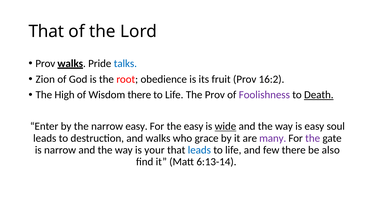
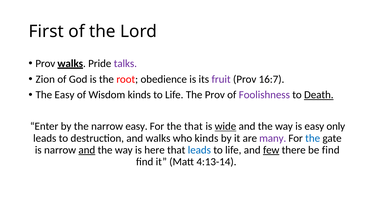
That: That -> First (46, 32)
talks colour: blue -> purple (125, 63)
fruit colour: black -> purple (221, 79)
16:2: 16:2 -> 16:7 (272, 79)
The High: High -> Easy (65, 95)
Wisdom there: there -> kinds (139, 95)
the easy: easy -> that (193, 126)
soul: soul -> only (336, 126)
who grace: grace -> kinds (207, 138)
the colour: purple -> blue (313, 138)
and underline: none -> present (87, 150)
your: your -> here (155, 150)
few underline: none -> present (271, 150)
be also: also -> find (331, 150)
6:13-14: 6:13-14 -> 4:13-14 (216, 162)
